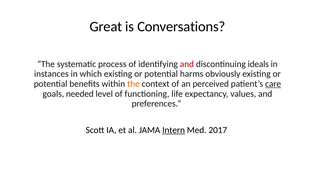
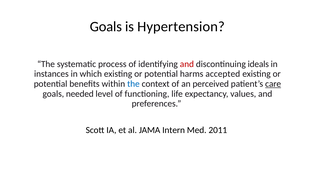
Great: Great -> Goals (106, 27)
Conversations: Conversations -> Hypertension (181, 27)
obviously: obviously -> accepted (223, 74)
the colour: orange -> blue (133, 84)
Intern underline: present -> none (174, 130)
2017: 2017 -> 2011 (218, 130)
